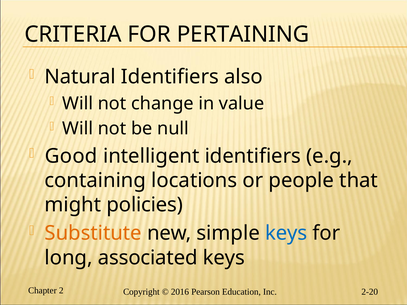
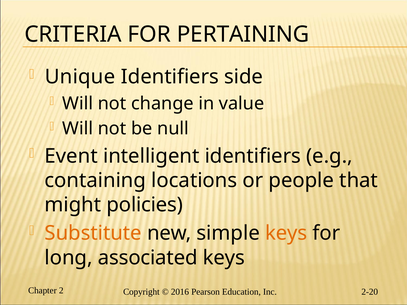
Natural: Natural -> Unique (80, 77)
also: also -> side (244, 77)
Good: Good -> Event (71, 156)
keys colour: blue -> orange (286, 233)
